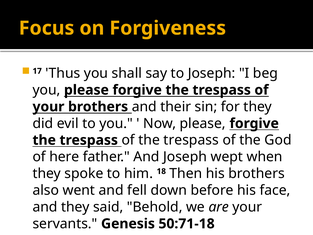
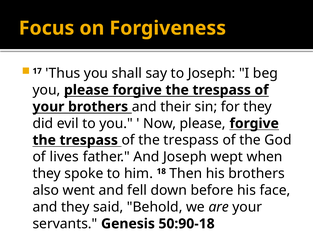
here: here -> lives (64, 157)
50:71-18: 50:71-18 -> 50:90-18 (187, 223)
